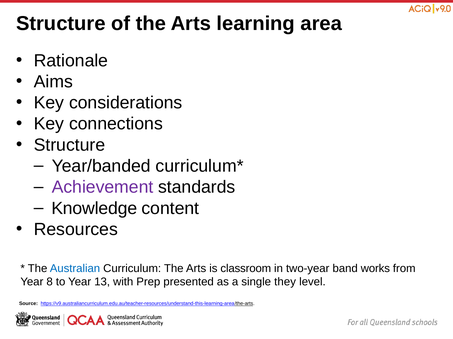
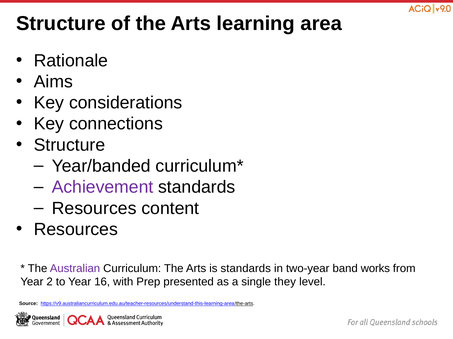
Knowledge: Knowledge -> Resources (94, 209)
Australian colour: blue -> purple (75, 269)
is classroom: classroom -> standards (246, 269)
8: 8 -> 2 (50, 282)
13: 13 -> 16 (102, 282)
